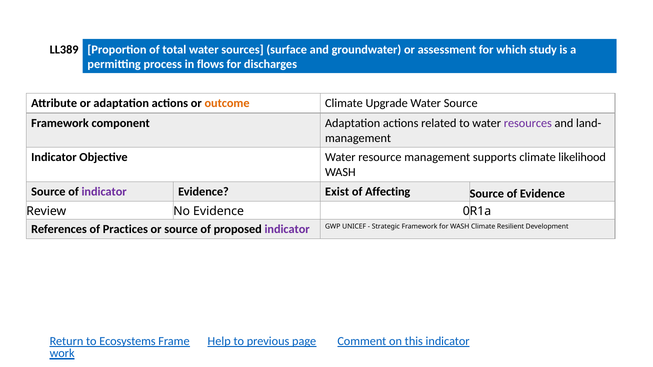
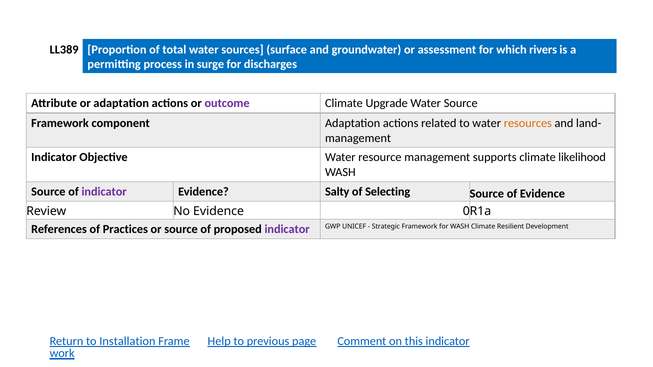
study: study -> rivers (543, 50)
flows: flows -> surge (210, 64)
outcome colour: orange -> purple (227, 103)
resources colour: purple -> orange (528, 123)
Exist: Exist -> Salty (337, 192)
Affecting: Affecting -> Selecting (388, 192)
Ecosystems: Ecosystems -> Installation (127, 341)
